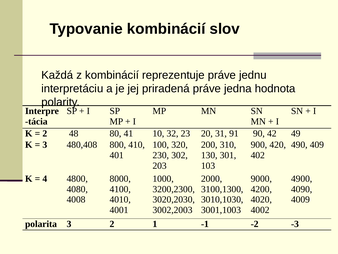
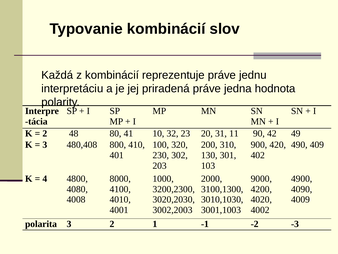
91: 91 -> 11 (234, 133)
